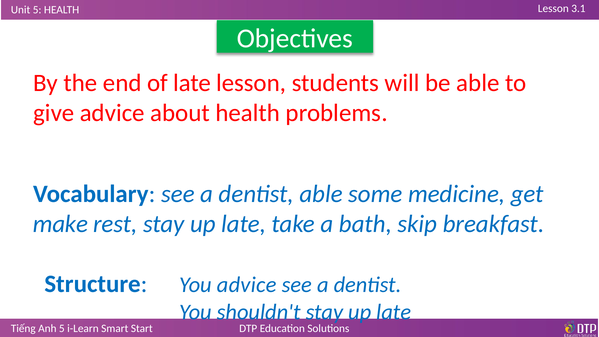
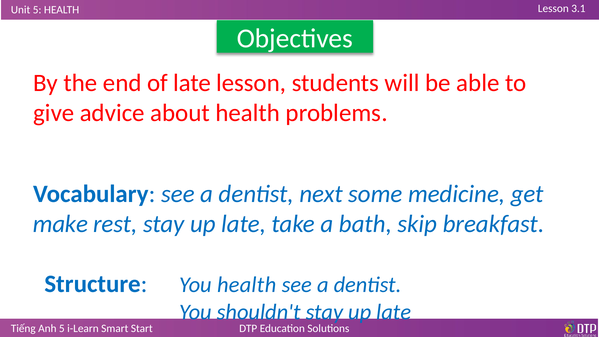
dentist able: able -> next (321, 194)
You advice: advice -> health (247, 285)
